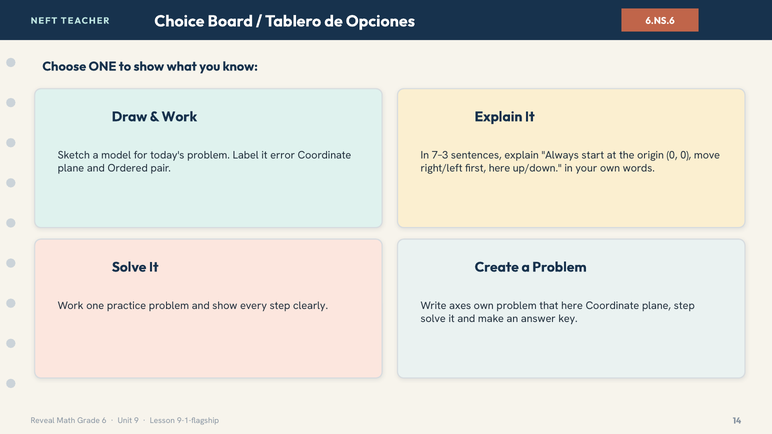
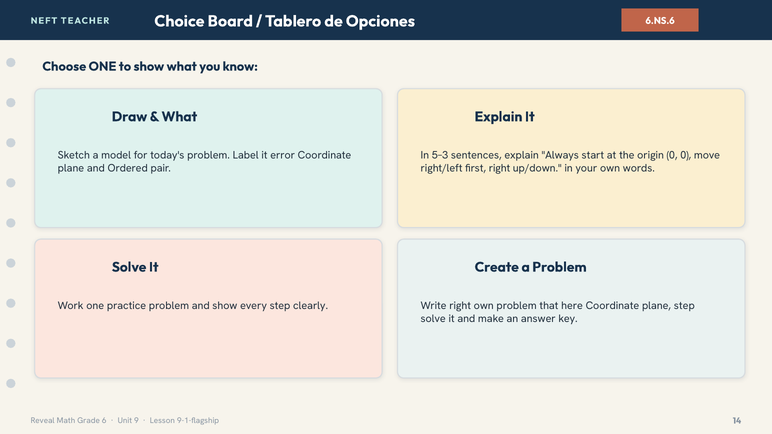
Work: Work -> What (179, 117)
7–3: 7–3 -> 5–3 (440, 155)
first here: here -> right (500, 168)
Write axes: axes -> right (460, 306)
